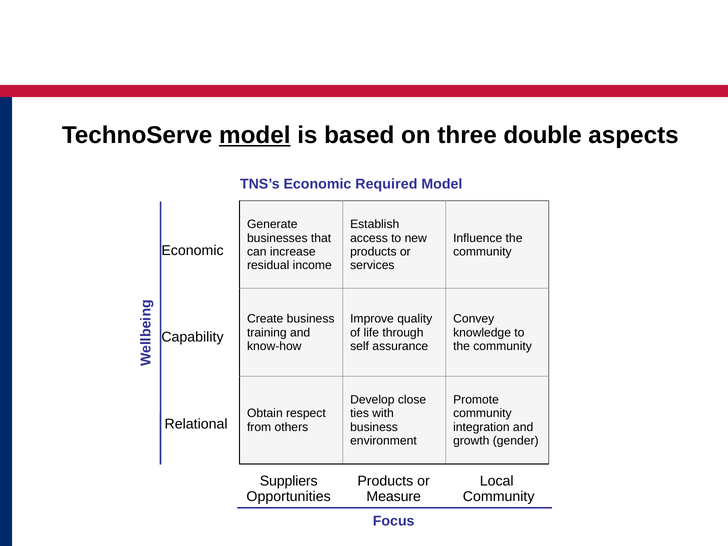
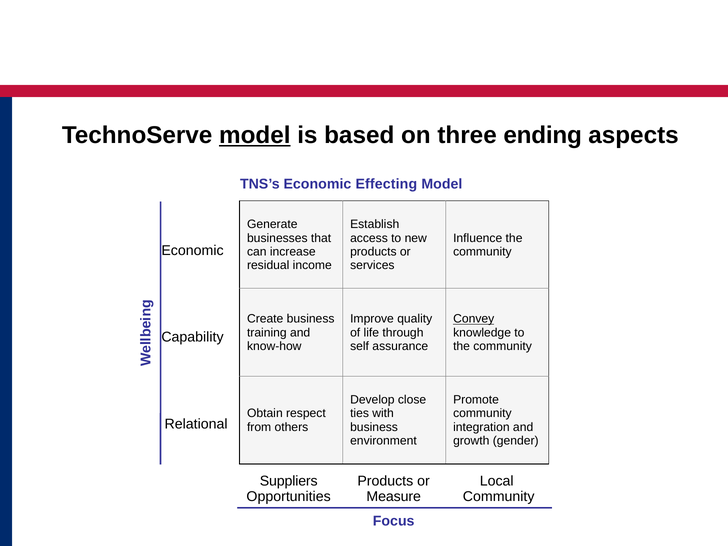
double: double -> ending (543, 135)
Required: Required -> Effecting (386, 184)
Convey underline: none -> present (474, 319)
